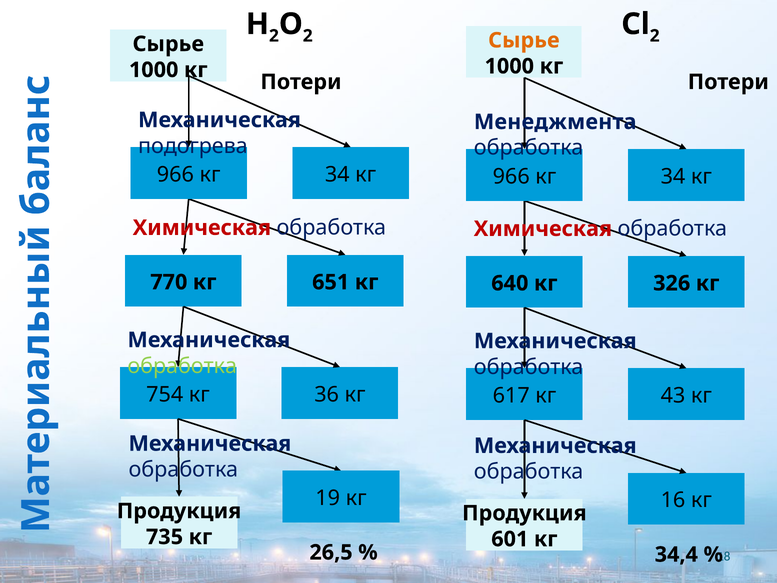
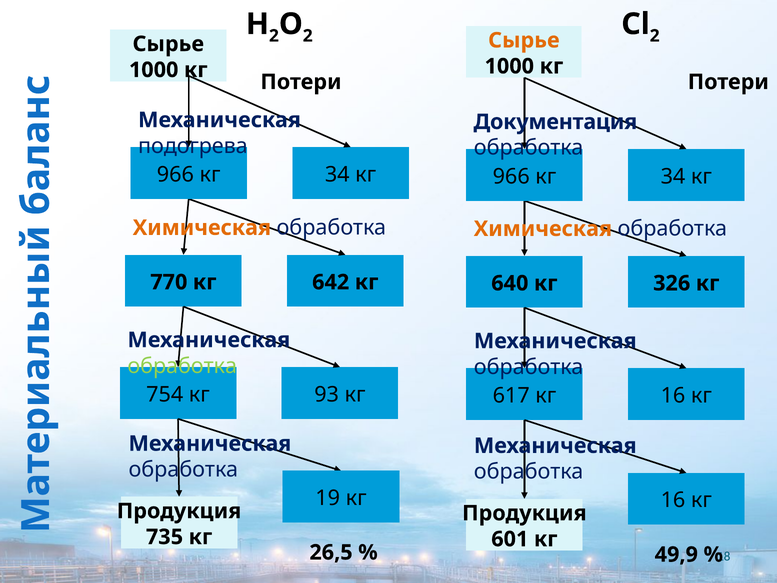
Менеджмента: Менеджмента -> Документация (555, 122)
Химическая colour: red -> orange (202, 228)
Химическая colour: red -> orange (543, 229)
651: 651 -> 642 (331, 282)
36: 36 -> 93 (327, 394)
617 кг 43: 43 -> 16 (673, 395)
34,4: 34,4 -> 49,9 (676, 554)
